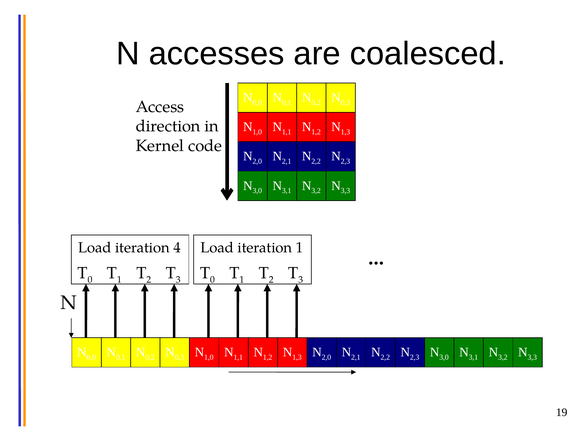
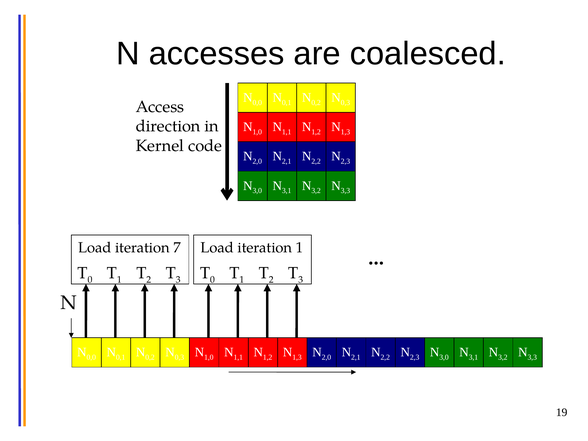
4: 4 -> 7 (177, 248)
